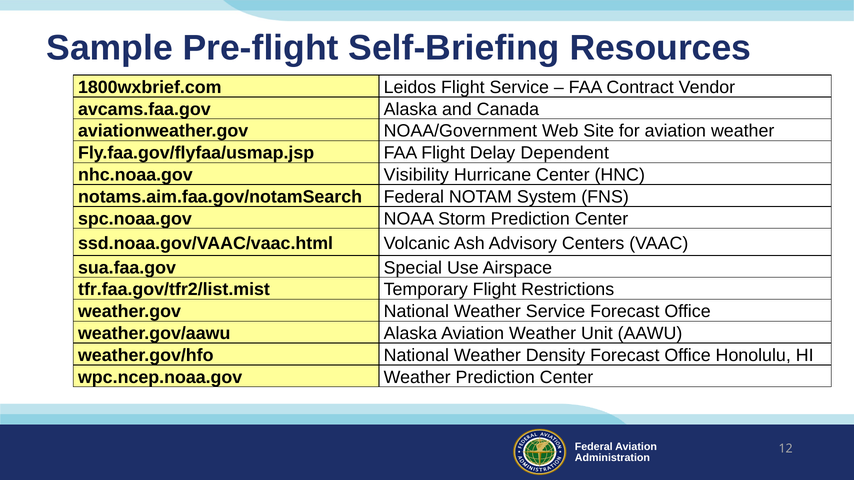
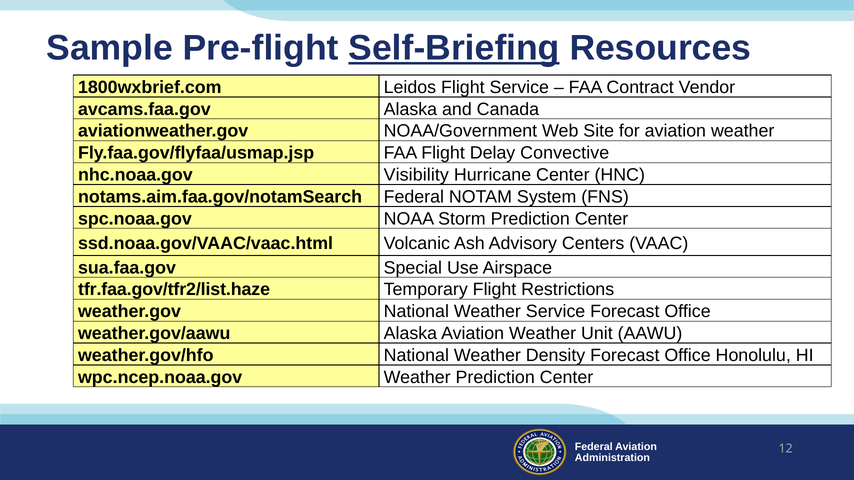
Self-Briefing underline: none -> present (454, 48)
Dependent: Dependent -> Convective (565, 153)
tfr.faa.gov/tfr2/list.mist: tfr.faa.gov/tfr2/list.mist -> tfr.faa.gov/tfr2/list.haze (174, 290)
